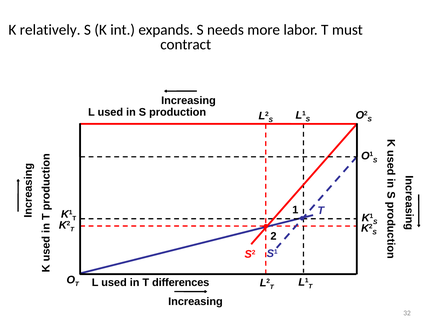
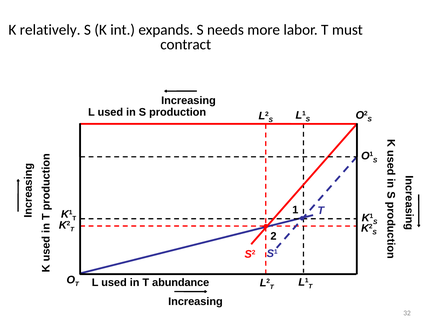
differences: differences -> abundance (181, 283)
